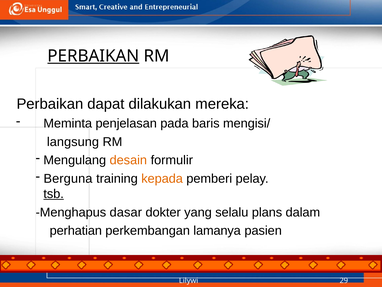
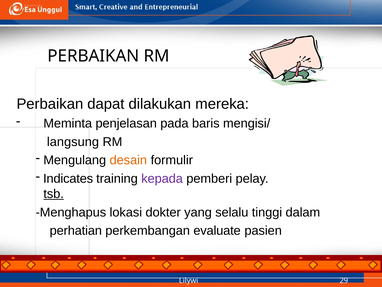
PERBAIKAN underline: present -> none (93, 56)
Berguna: Berguna -> Indicates (68, 178)
kepada colour: orange -> purple (162, 178)
dasar: dasar -> lokasi (126, 212)
plans: plans -> tinggi (267, 212)
lamanya: lamanya -> evaluate (217, 230)
